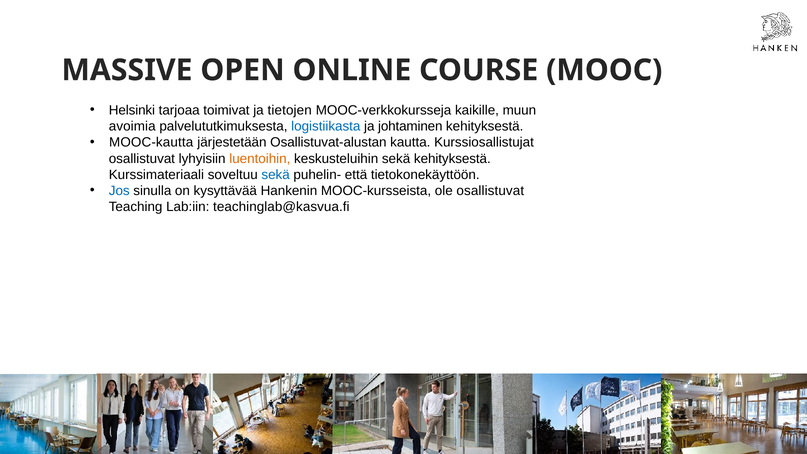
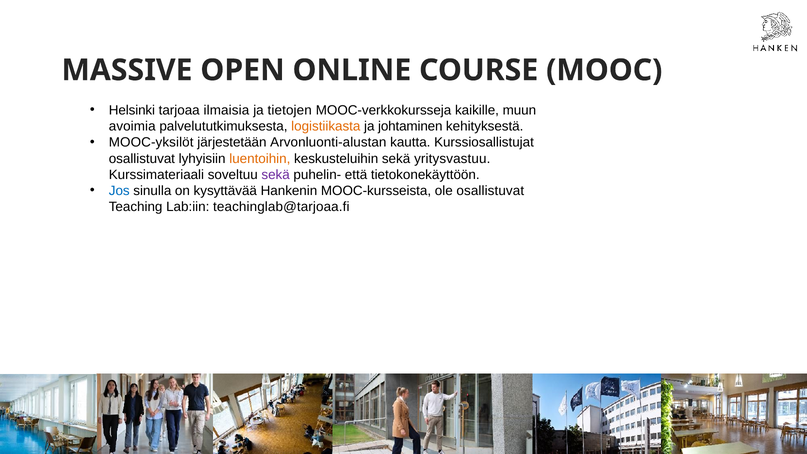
toimivat: toimivat -> ilmaisia (226, 110)
logistiikasta colour: blue -> orange (326, 126)
MOOC-kautta: MOOC-kautta -> MOOC-yksilöt (151, 142)
Osallistuvat-alustan: Osallistuvat-alustan -> Arvonluonti-alustan (328, 142)
sekä kehityksestä: kehityksestä -> yritysvastuu (452, 159)
sekä colour: blue -> purple (276, 175)
teachinglab@kasvua.fi: teachinglab@kasvua.fi -> teachinglab@tarjoaa.fi (281, 207)
